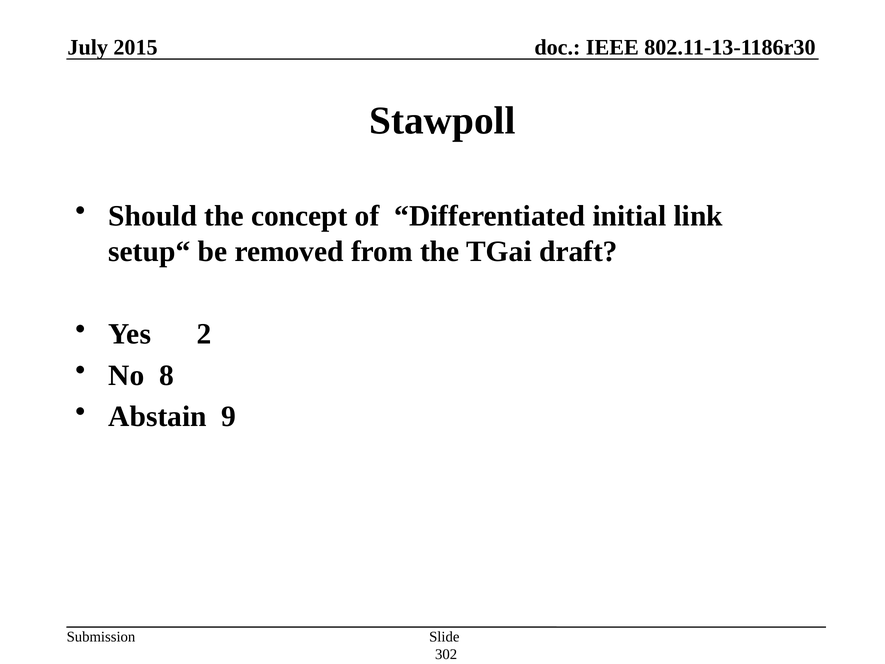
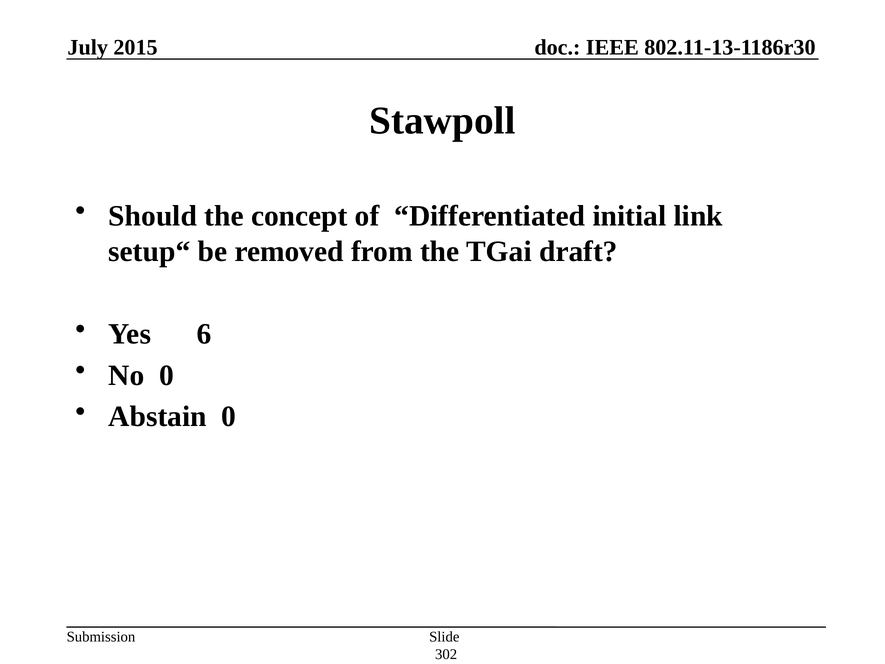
2: 2 -> 6 (204, 334)
No 8: 8 -> 0 (167, 375)
Abstain 9: 9 -> 0 (229, 417)
